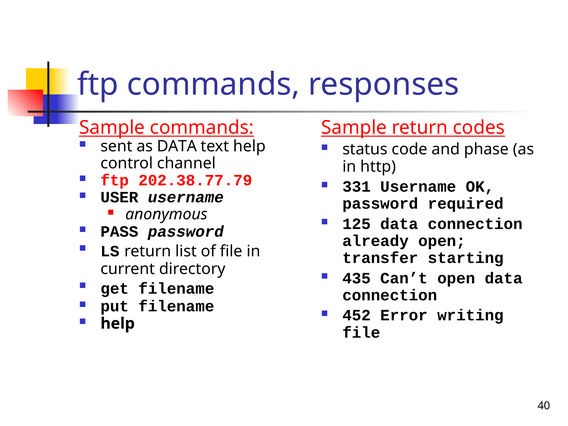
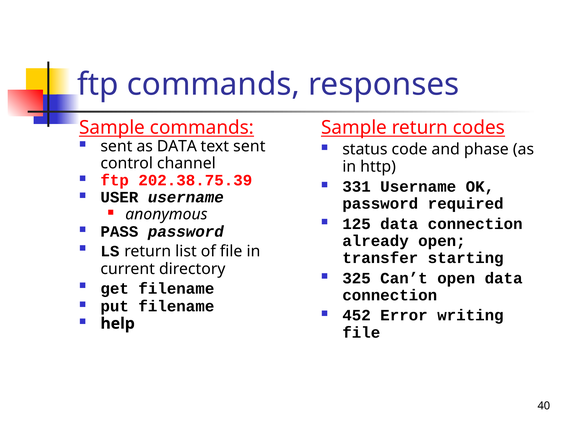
text help: help -> sent (249, 146)
202.38.77.79: 202.38.77.79 -> 202.38.75.39 (195, 180)
435: 435 -> 325 (357, 278)
